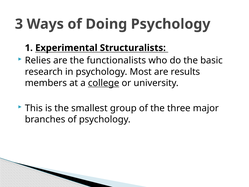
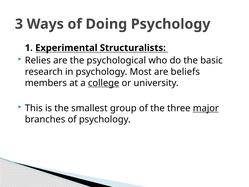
functionalists: functionalists -> psychological (116, 60)
results: results -> beliefs (185, 72)
major underline: none -> present (206, 108)
